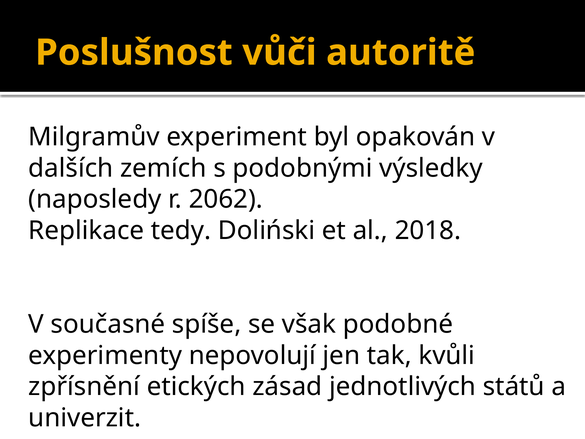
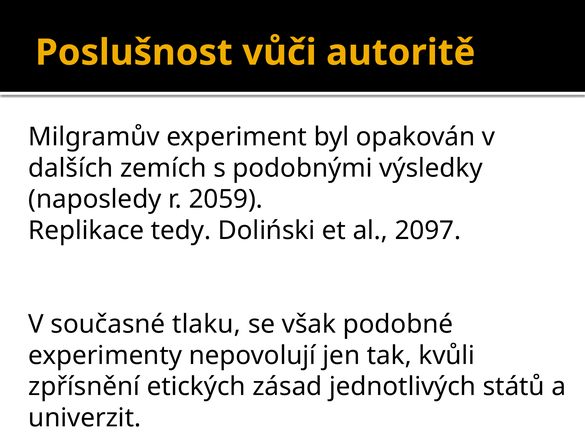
2062: 2062 -> 2059 (226, 199)
2018: 2018 -> 2097 (428, 230)
spíše: spíše -> tlaku (206, 324)
